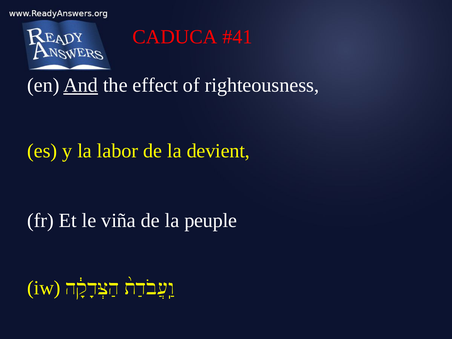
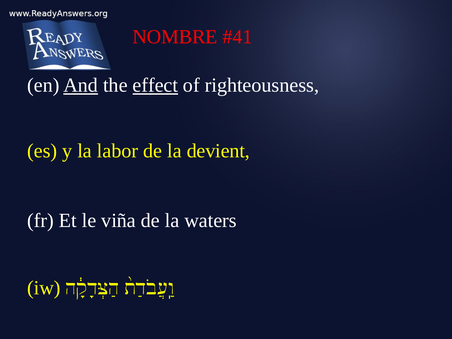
CADUCA: CADUCA -> NOMBRE (175, 37)
effect underline: none -> present (155, 85)
peuple: peuple -> waters (211, 221)
